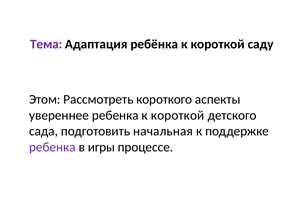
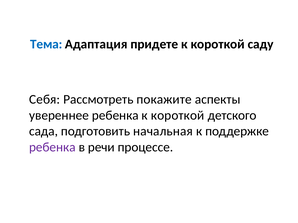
Тема colour: purple -> blue (46, 44)
ребёнка: ребёнка -> придете (154, 44)
Этом: Этом -> Себя (45, 100)
короткого: короткого -> покажите (164, 100)
игры: игры -> речи (101, 147)
